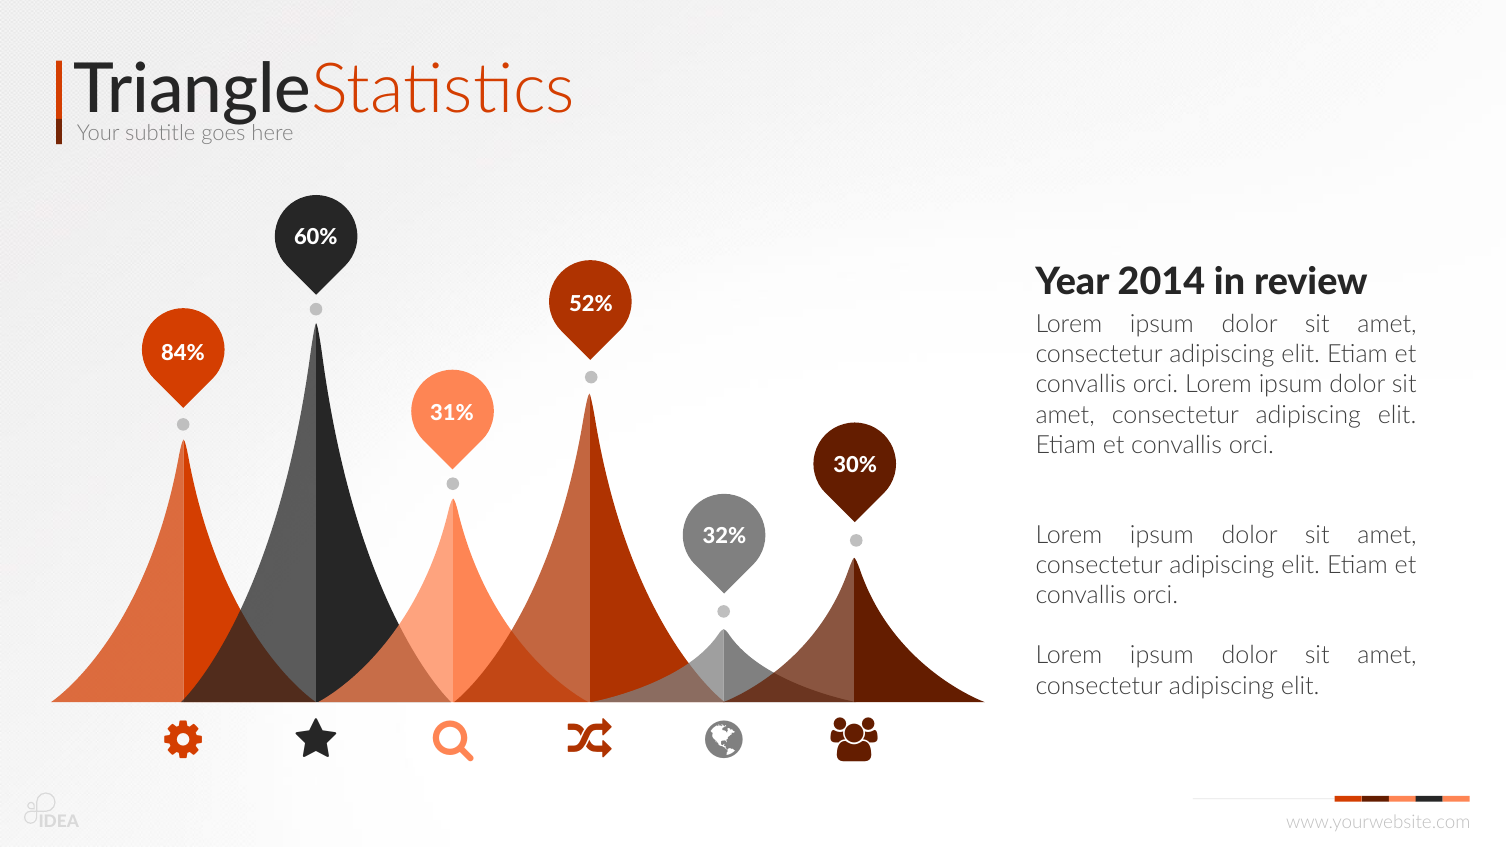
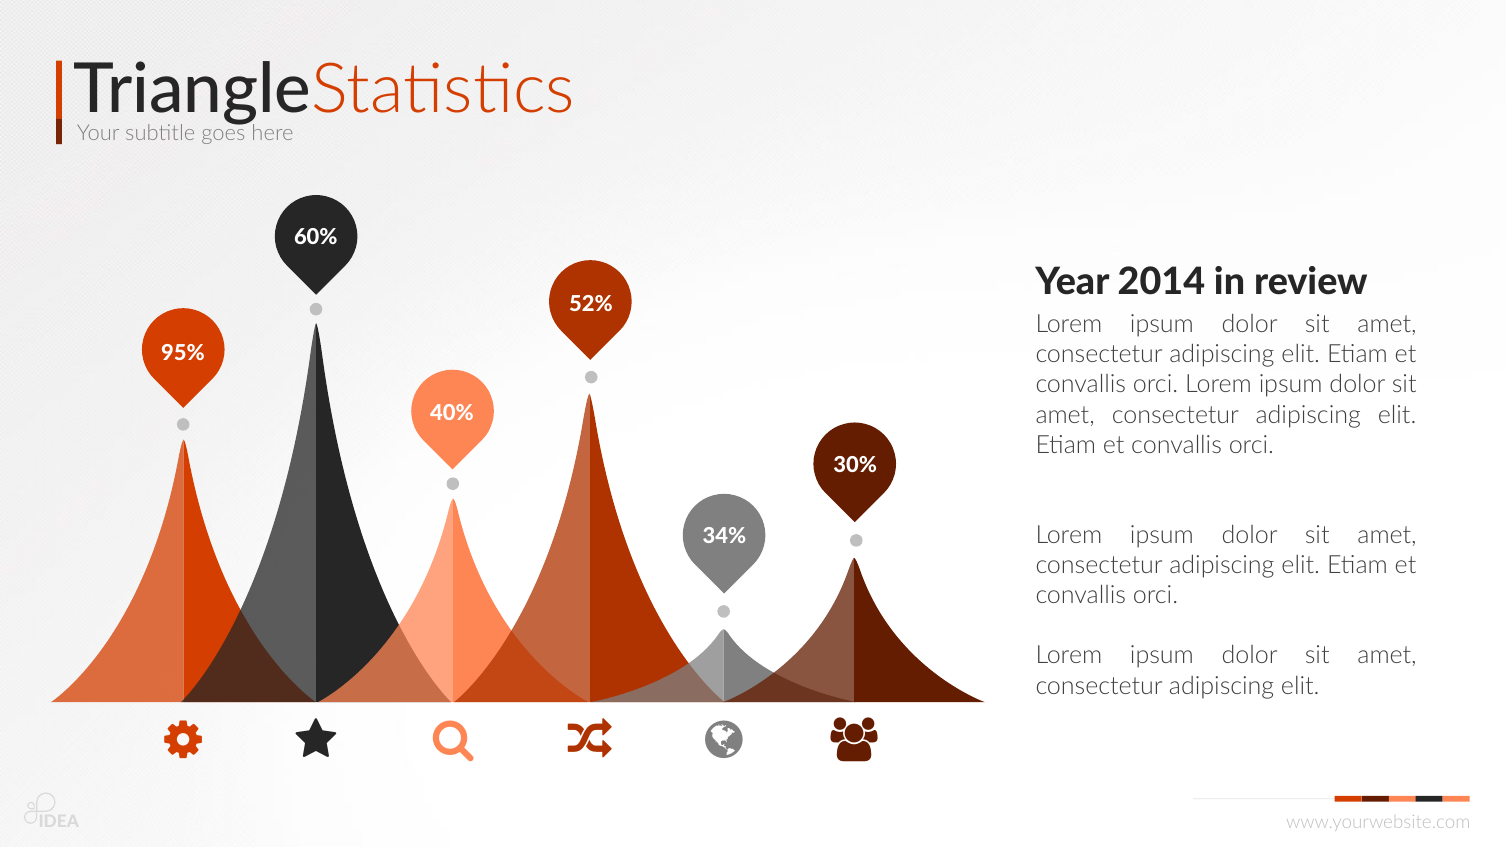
84%: 84% -> 95% (183, 353)
31%: 31% -> 40% (452, 414)
32%: 32% -> 34% (725, 536)
